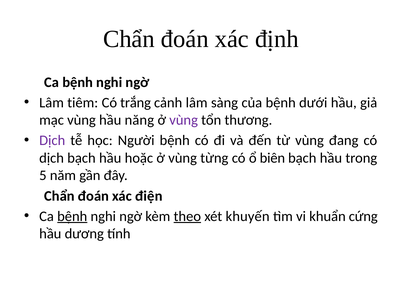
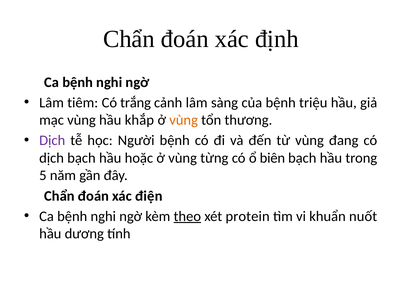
dưới: dưới -> triệu (313, 102)
năng: năng -> khắp (139, 120)
vùng colour: purple -> orange (184, 120)
bệnh underline: present -> none (72, 216)
khuyến: khuyến -> protein (248, 216)
cứng: cứng -> nuốt (363, 216)
